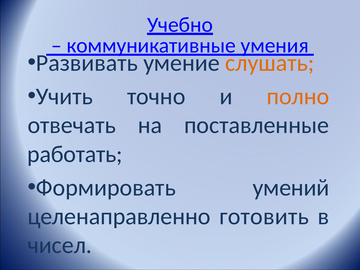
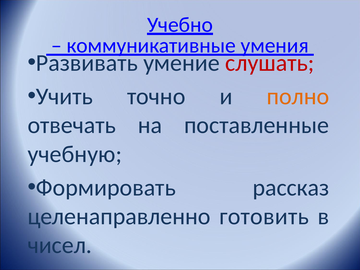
слушать colour: orange -> red (270, 63)
работать: работать -> учебную (75, 154)
умений: умений -> рассказ (291, 188)
